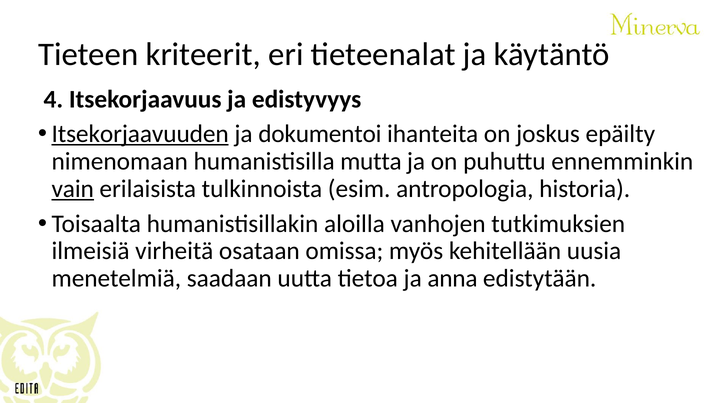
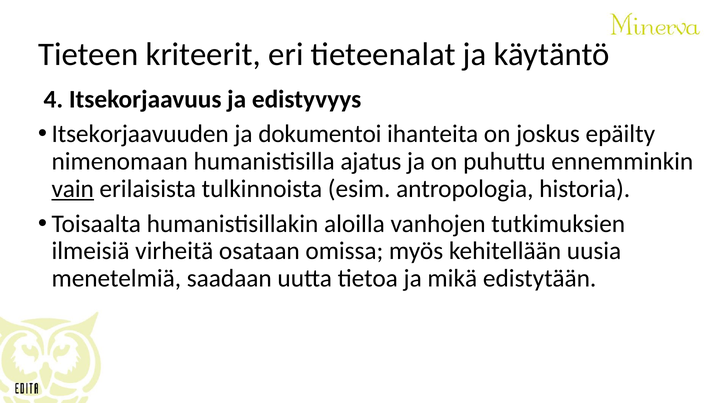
Itsekorjaavuuden underline: present -> none (140, 134)
mutta: mutta -> ajatus (371, 161)
anna: anna -> mikä (452, 278)
